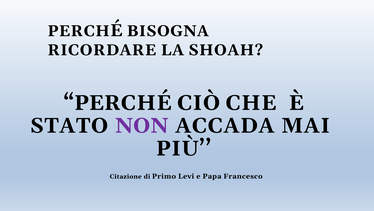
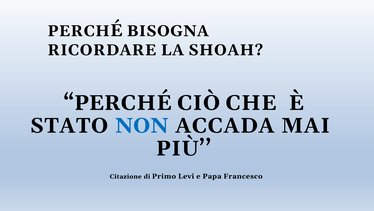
NON colour: purple -> blue (142, 125)
